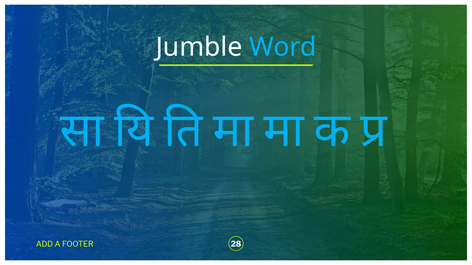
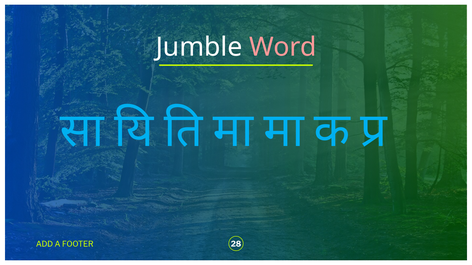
Word colour: light blue -> pink (283, 47)
